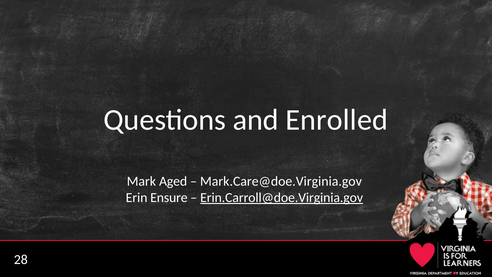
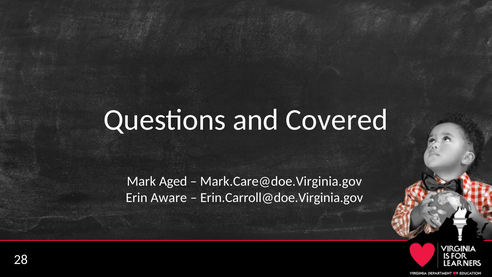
Enrolled: Enrolled -> Covered (337, 120)
Ensure: Ensure -> Aware (169, 197)
Erin.Carroll@doe.Virginia.gov underline: present -> none (282, 197)
